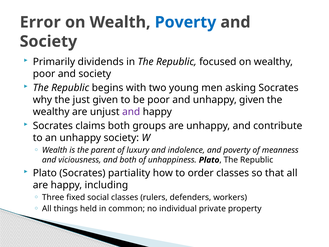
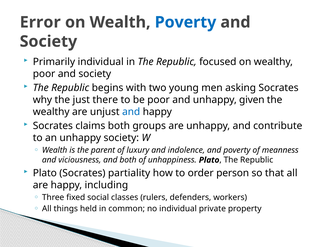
Primarily dividends: dividends -> individual (101, 62)
just given: given -> there (105, 100)
and colour: purple -> blue (131, 112)
order classes: classes -> person (233, 173)
